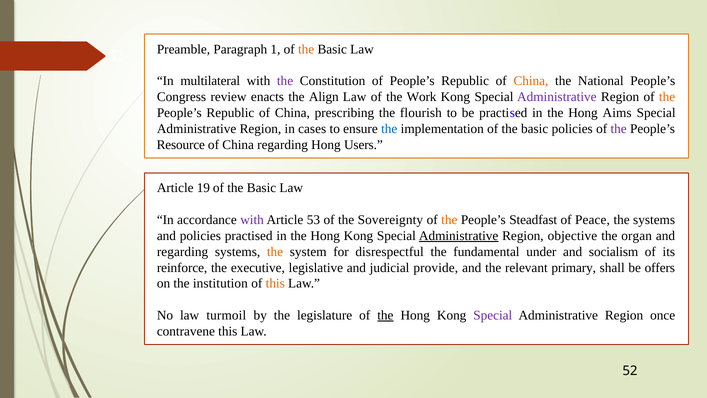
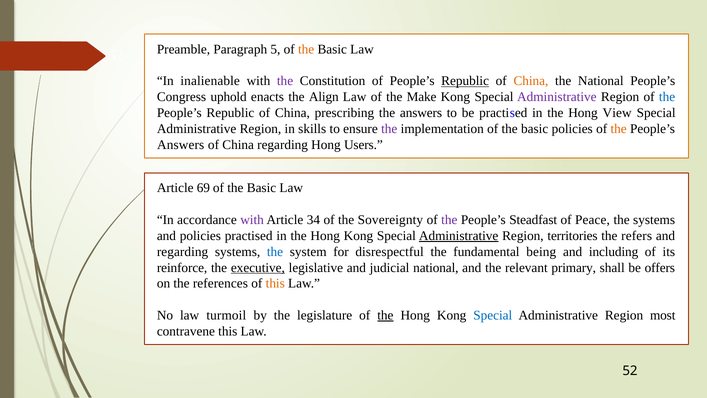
1: 1 -> 5 (275, 49)
multilateral: multilateral -> inalienable (210, 81)
Republic underline: none -> present (465, 81)
review: review -> uphold (229, 97)
Work: Work -> Make (422, 97)
the colour: orange -> blue (667, 97)
the flourish: flourish -> answers (421, 113)
Aims: Aims -> View (617, 113)
cases: cases -> skills (312, 129)
the colour: blue -> purple (389, 129)
the colour: purple -> orange (619, 129)
Resource: Resource -> Answers (181, 145)
19: 19 -> 69 (203, 188)
53: 53 -> 34 (313, 220)
the colour: orange -> purple (449, 220)
objective: objective -> territories (573, 236)
organ: organ -> refers (637, 236)
the colour: orange -> blue (275, 252)
under: under -> being (541, 252)
socialism: socialism -> including (614, 252)
executive underline: none -> present (258, 267)
judicial provide: provide -> national (436, 267)
institution: institution -> references (220, 283)
Special colour: purple -> blue (493, 315)
once: once -> most (663, 315)
